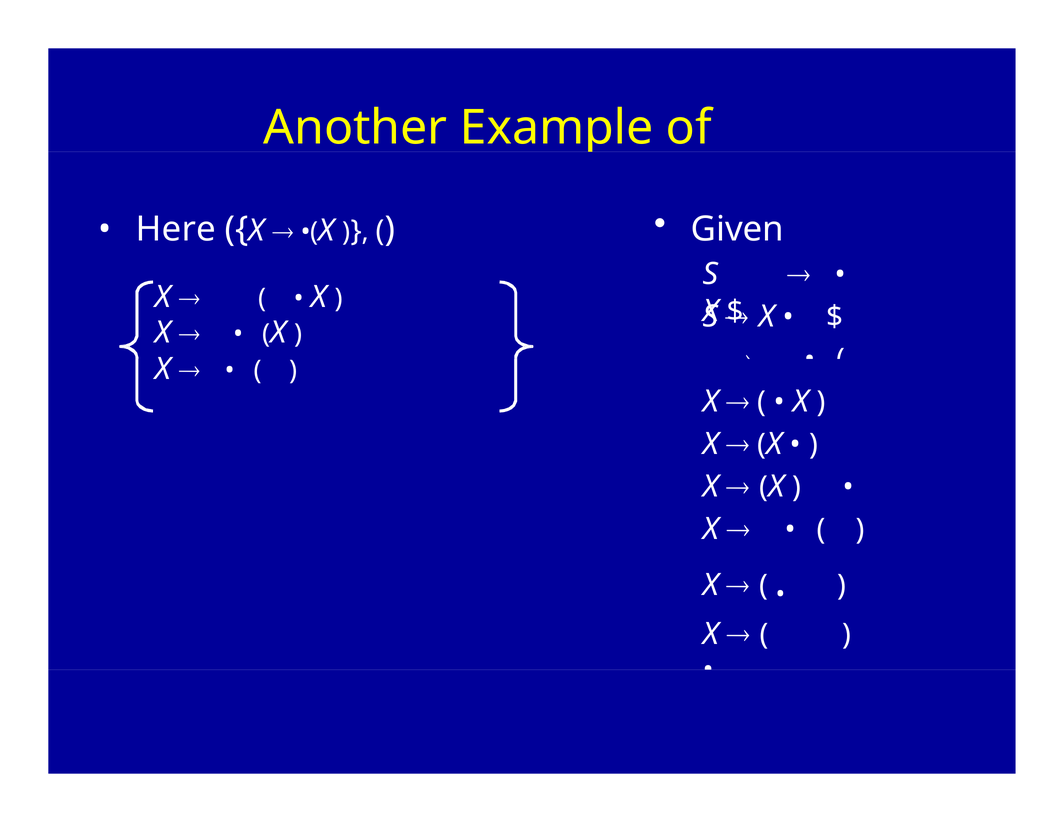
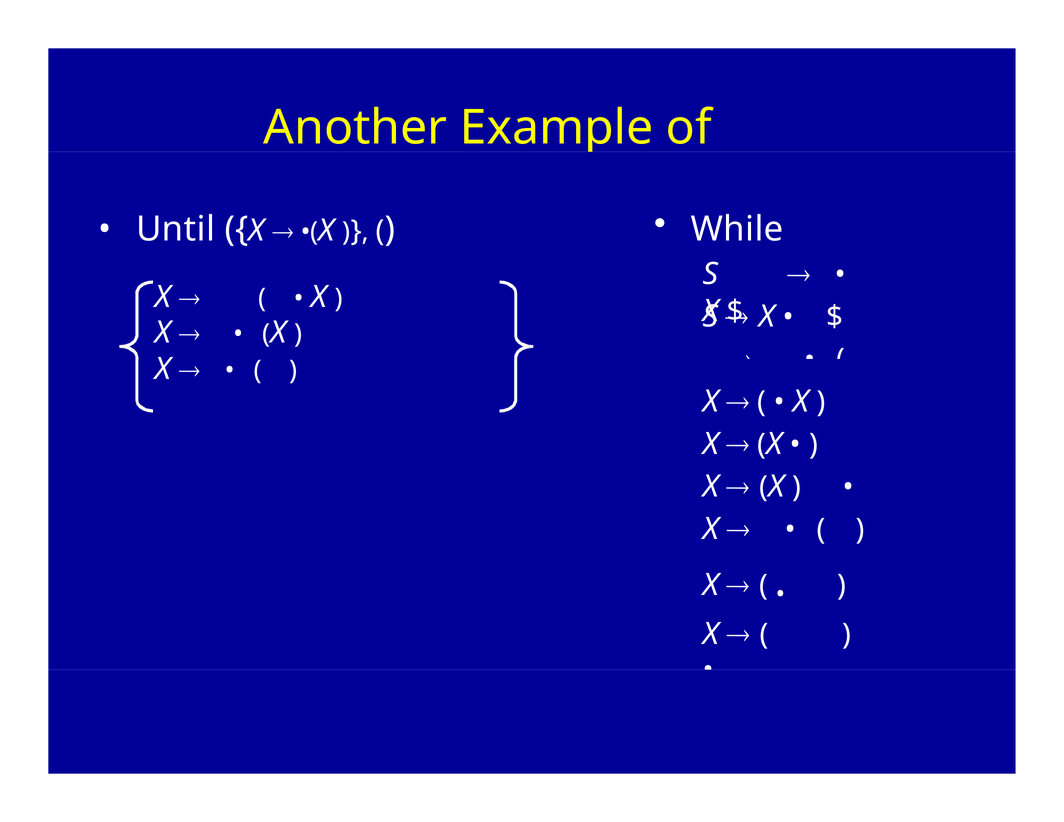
Here: Here -> Until (176, 229)
Given: Given -> While (737, 229)
